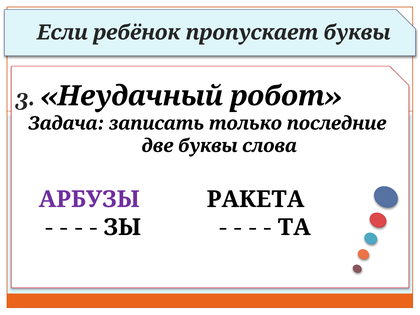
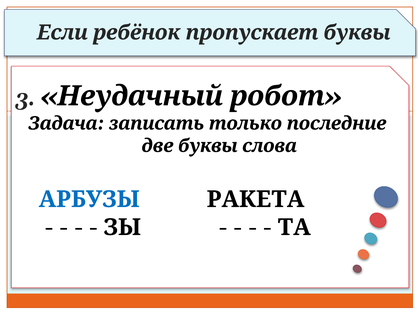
АРБУЗЫ colour: purple -> blue (89, 199)
